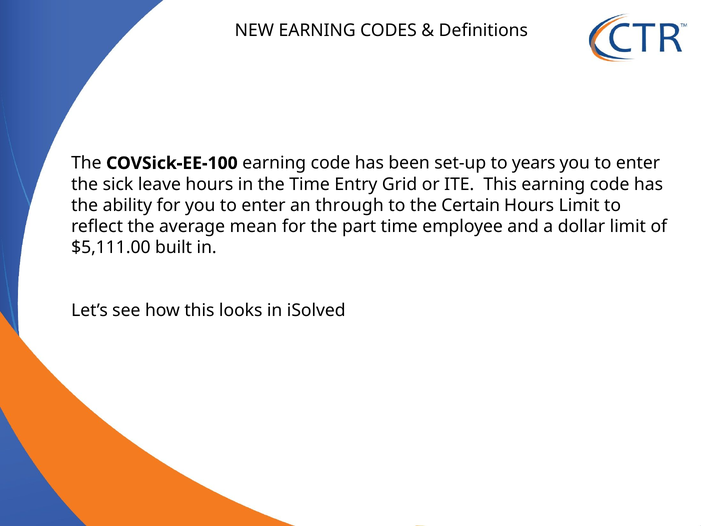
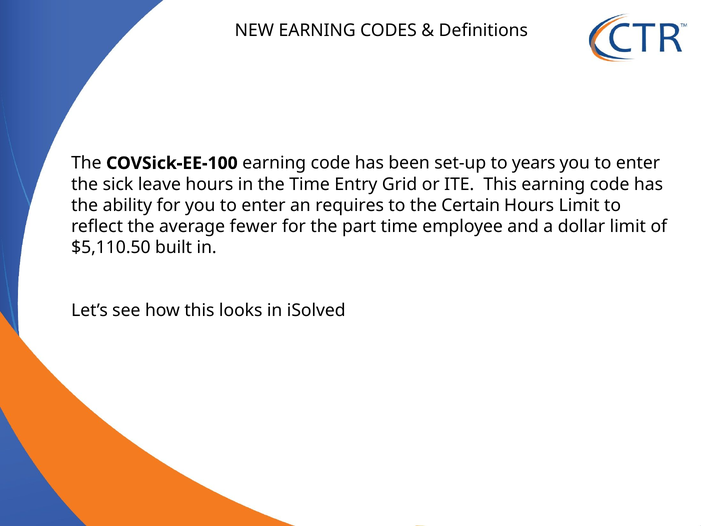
through: through -> requires (350, 205)
mean: mean -> fewer (253, 226)
$5,111.00: $5,111.00 -> $5,110.50 (111, 247)
